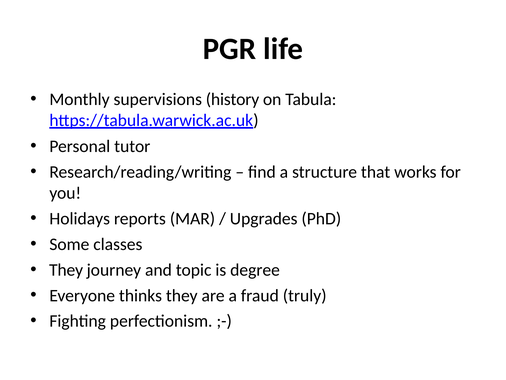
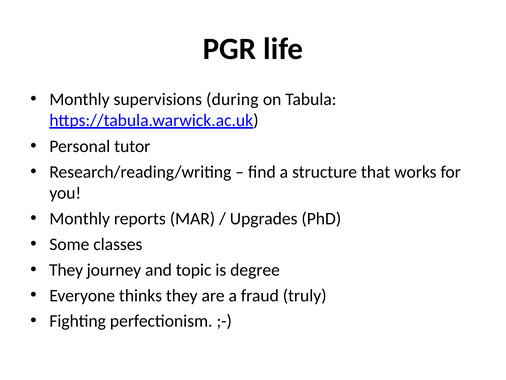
history: history -> during (232, 99)
Holidays: Holidays -> Monthly (80, 218)
